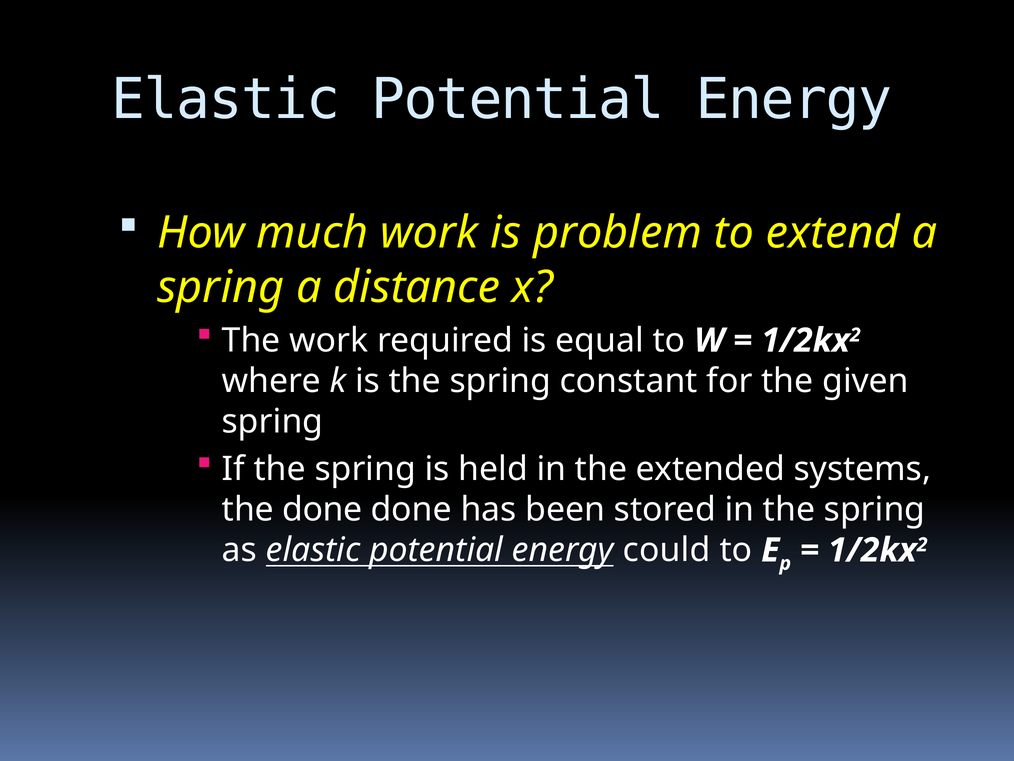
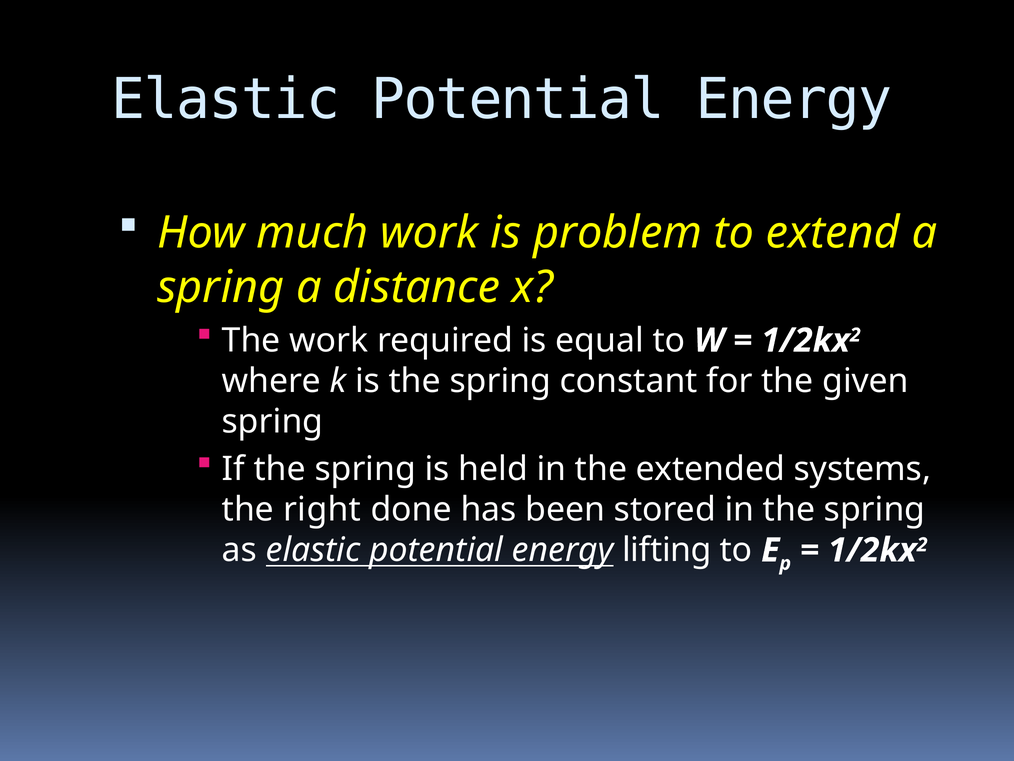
the done: done -> right (322, 509)
could: could -> lifting (667, 550)
